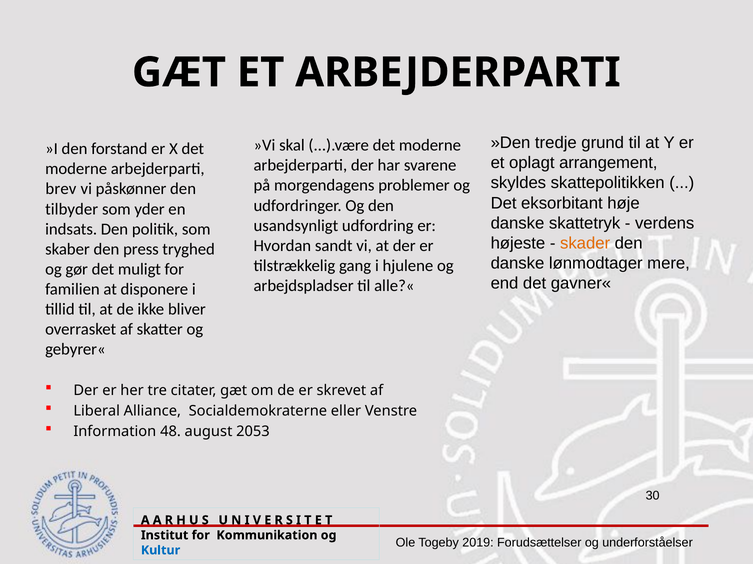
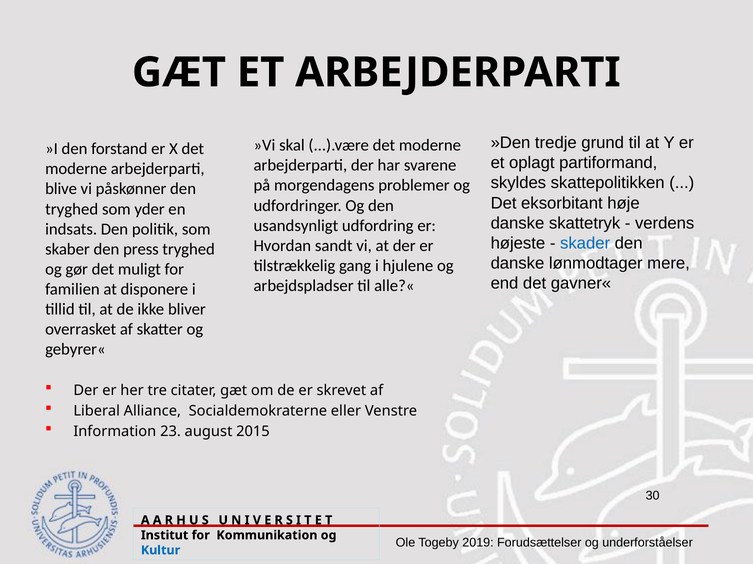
arrangement: arrangement -> partiformand (608, 163)
brev: brev -> blive (61, 189)
tilbyder: tilbyder -> tryghed (72, 209)
skader colour: orange -> blue (585, 243)
48: 48 -> 23 (171, 432)
2053: 2053 -> 2015 (253, 432)
